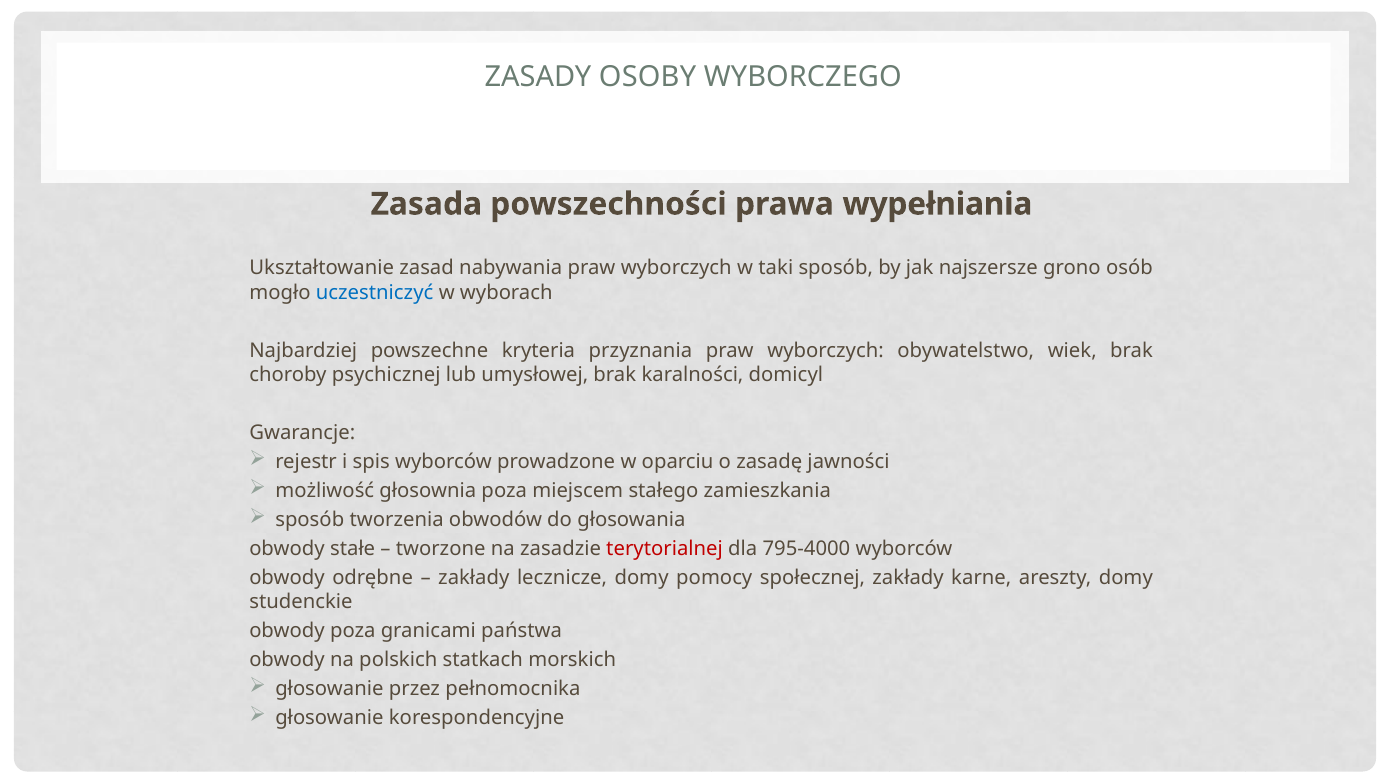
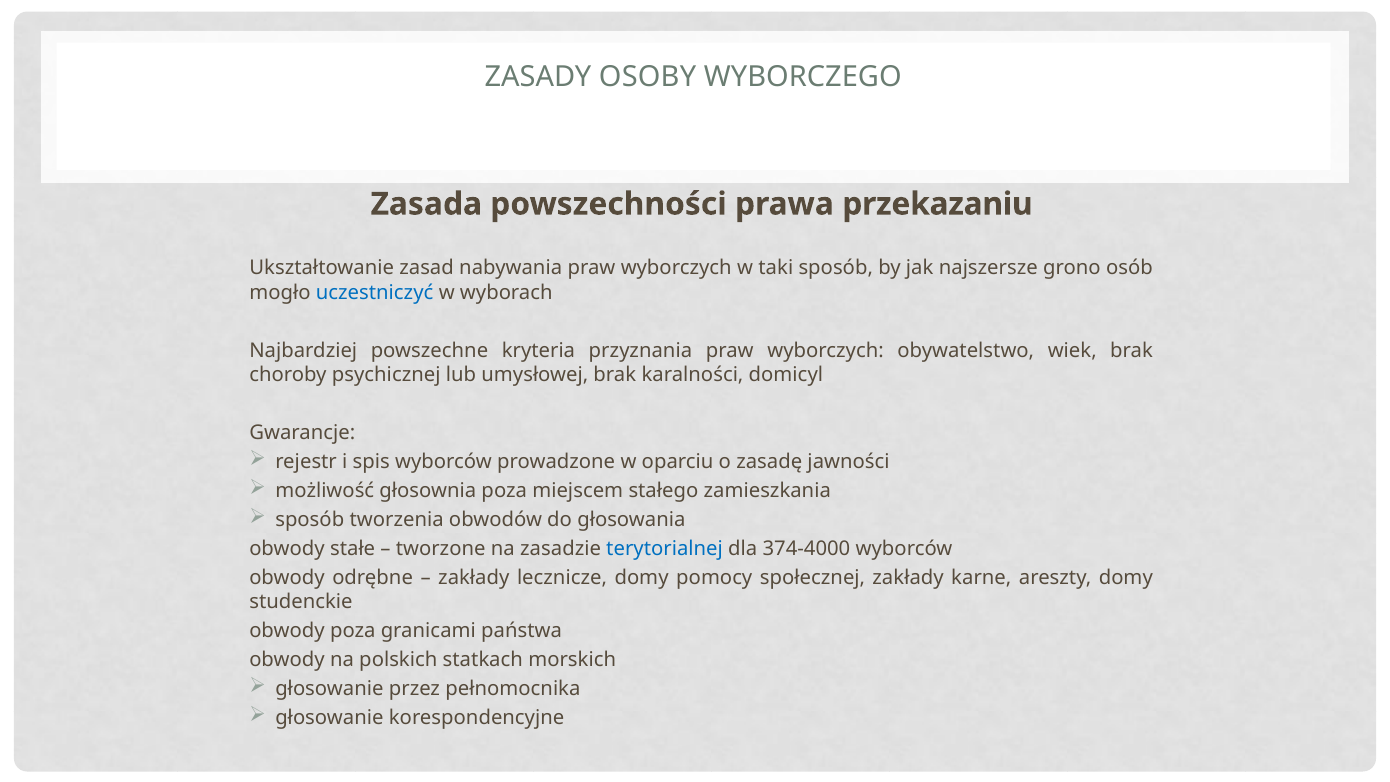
wypełniania: wypełniania -> przekazaniu (937, 204)
terytorialnej colour: red -> blue (665, 549)
795-4000: 795-4000 -> 374-4000 (806, 549)
